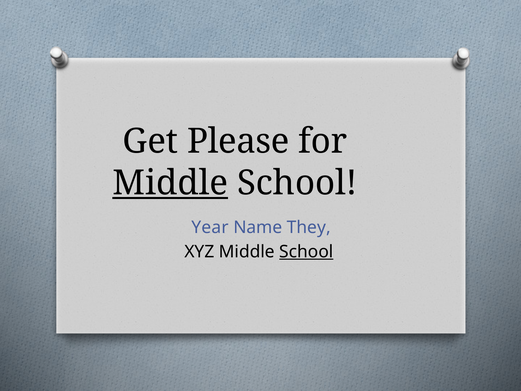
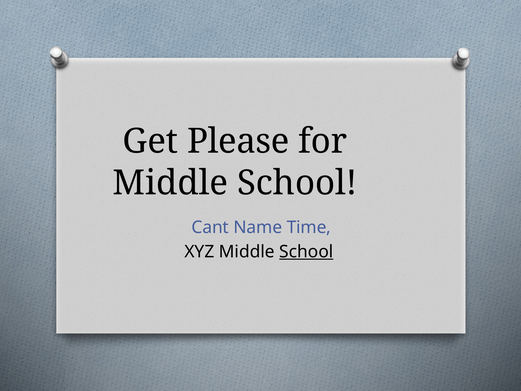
Middle underline: present -> none (170, 183)
Year: Year -> Cant (210, 227)
They: They -> Time (309, 227)
